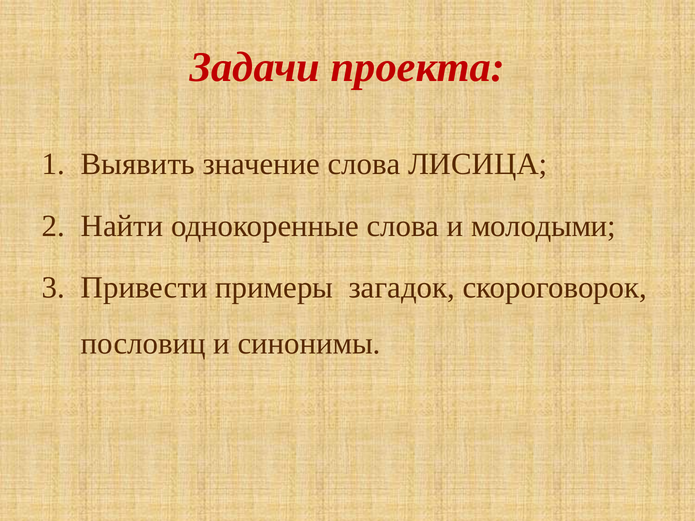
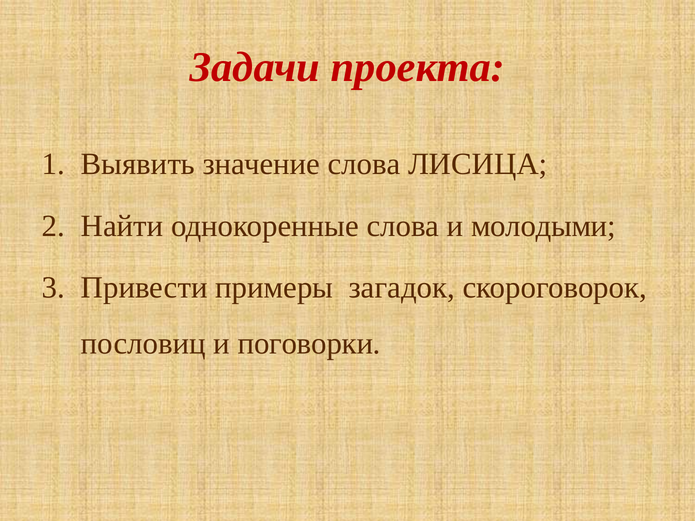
синонимы: синонимы -> поговорки (309, 343)
